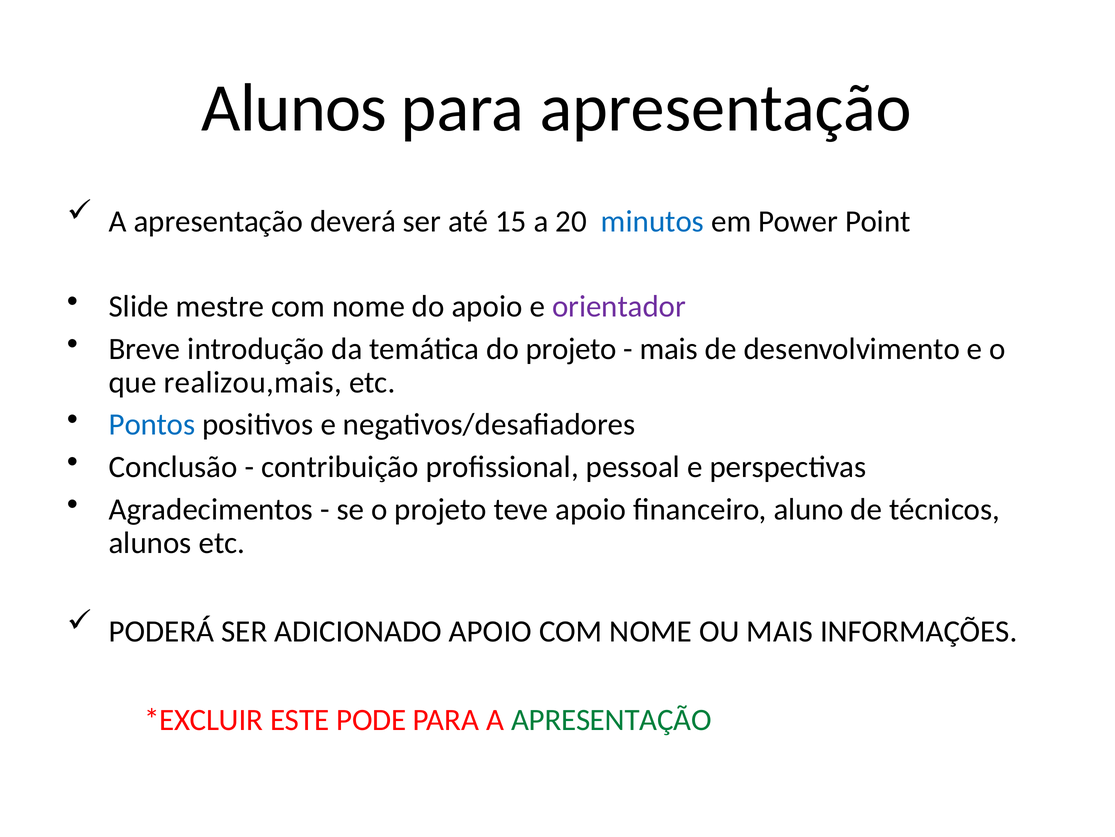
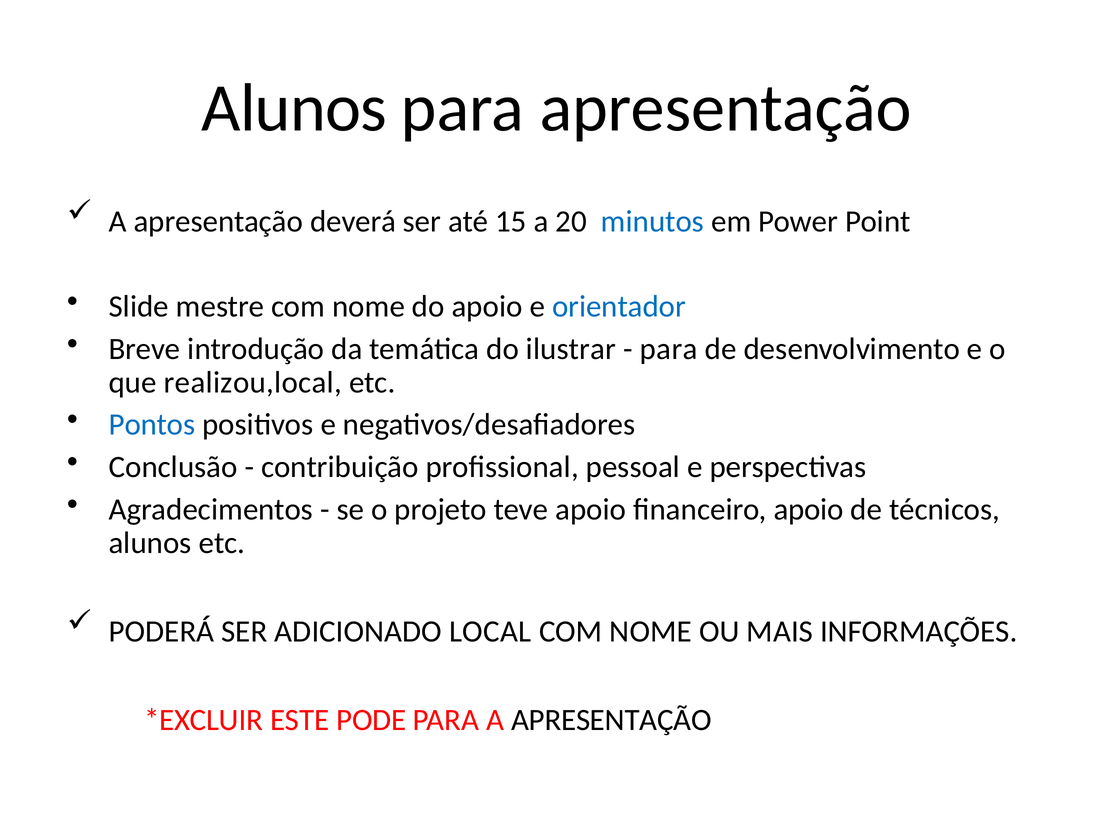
orientador colour: purple -> blue (619, 306)
do projeto: projeto -> ilustrar (571, 349)
mais: mais -> para (669, 349)
realizou,mais: realizou,mais -> realizou,local (253, 382)
financeiro aluno: aluno -> apoio (809, 509)
ADICIONADO APOIO: APOIO -> LOCAL (490, 631)
APRESENTAÇÃO colour: green -> black (611, 719)
